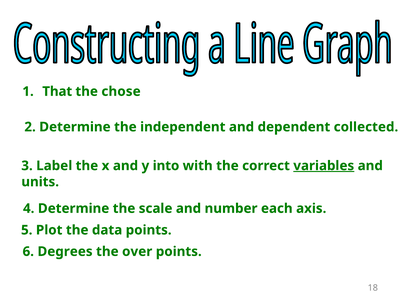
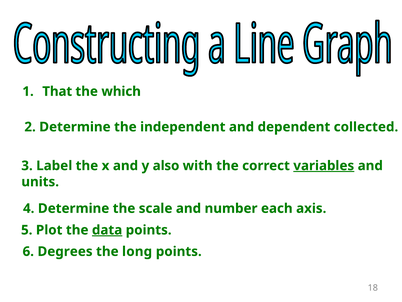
chose: chose -> which (121, 91)
into: into -> also (166, 165)
data underline: none -> present (107, 230)
over: over -> long (137, 251)
